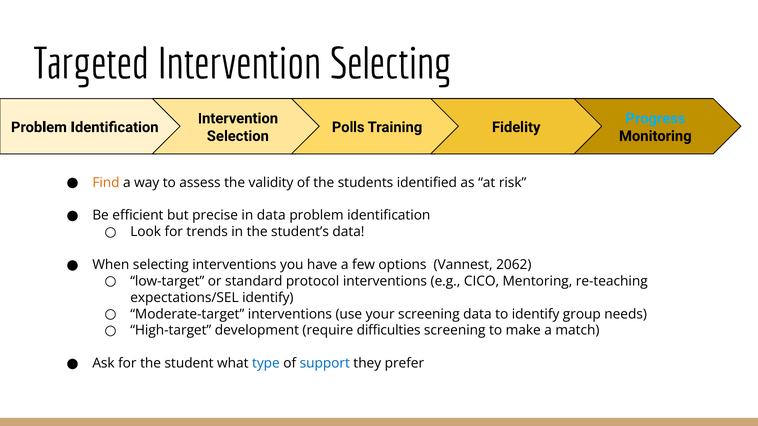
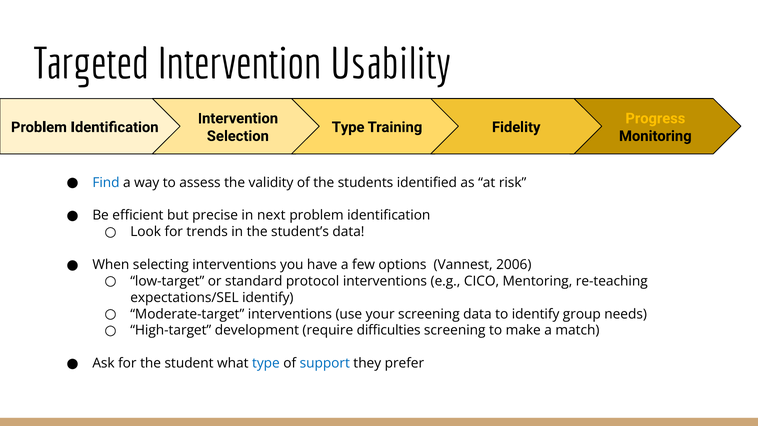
Intervention Selecting: Selecting -> Usability (391, 64)
Progress colour: light blue -> yellow (655, 119)
Polls: Polls -> Type (348, 127)
Find colour: orange -> blue (106, 183)
in data: data -> next (271, 216)
2062: 2062 -> 2006 (514, 265)
